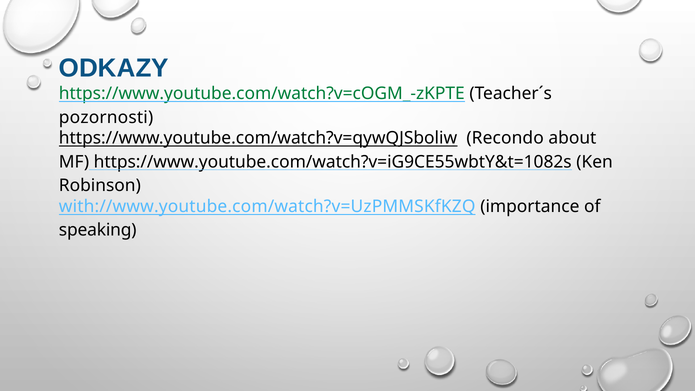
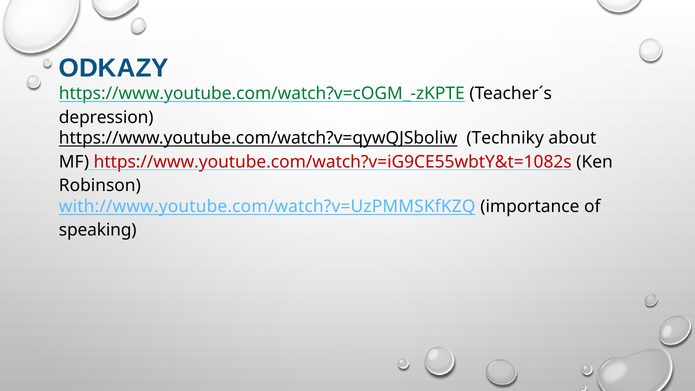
pozornosti: pozornosti -> depression (106, 117)
Recondo: Recondo -> Techniky (505, 138)
https://www.youtube.com/watch?v=iG9CE55wbtY&t=1082s colour: black -> red (333, 162)
